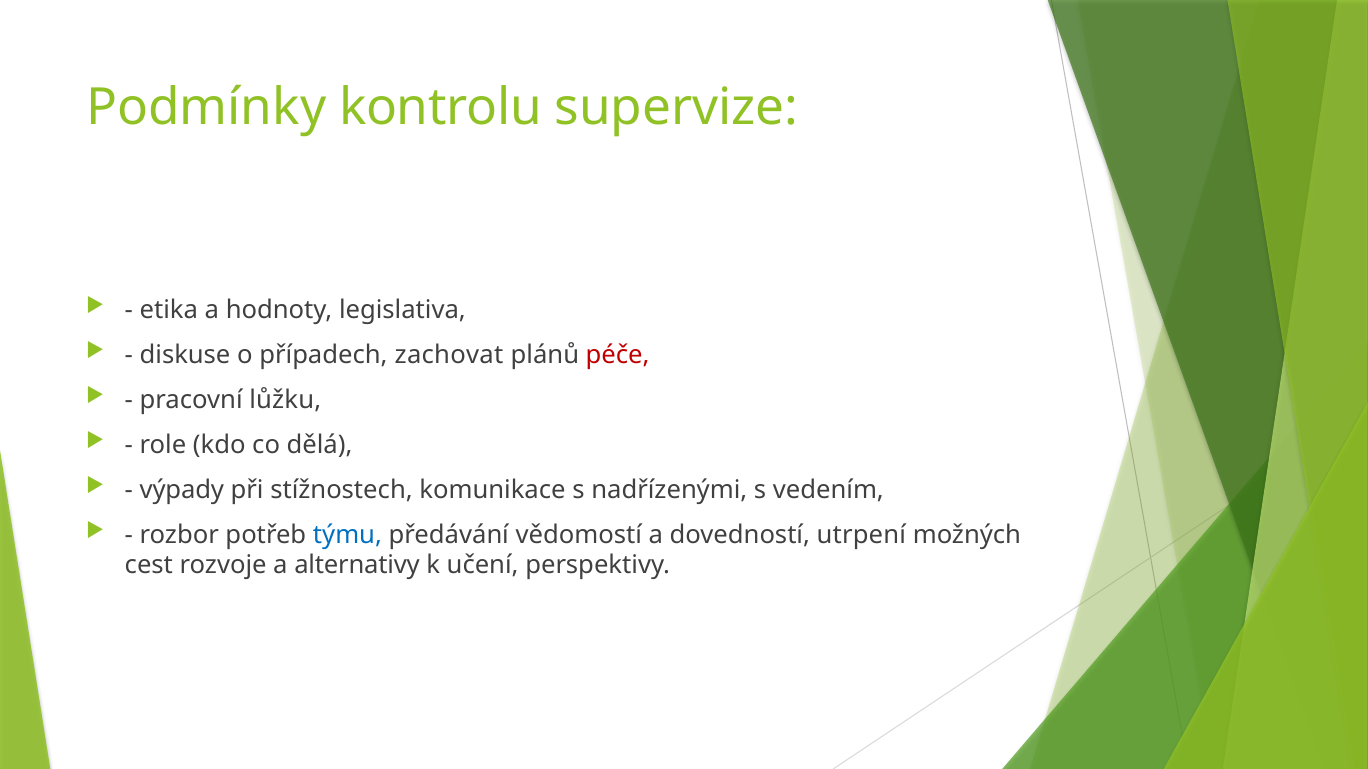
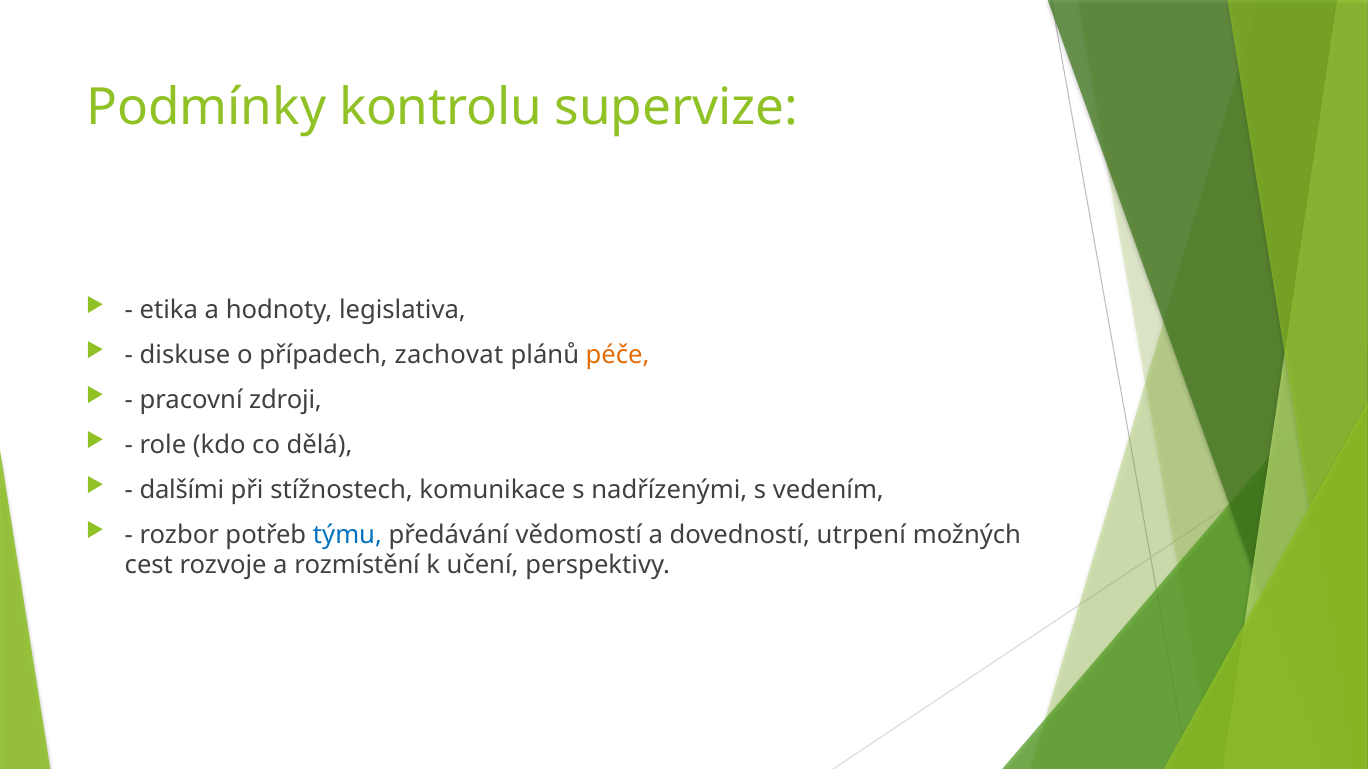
péče colour: red -> orange (618, 355)
lůžku: lůžku -> zdroji (285, 400)
výpady: výpady -> dalšími (182, 490)
alternativy: alternativy -> rozmístění (357, 566)
